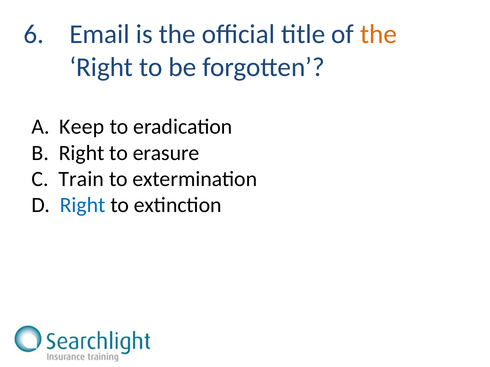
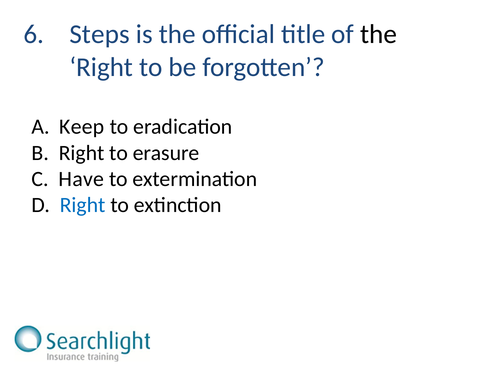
Email: Email -> Steps (100, 34)
the colour: orange -> black (379, 34)
Train: Train -> Have (81, 179)
